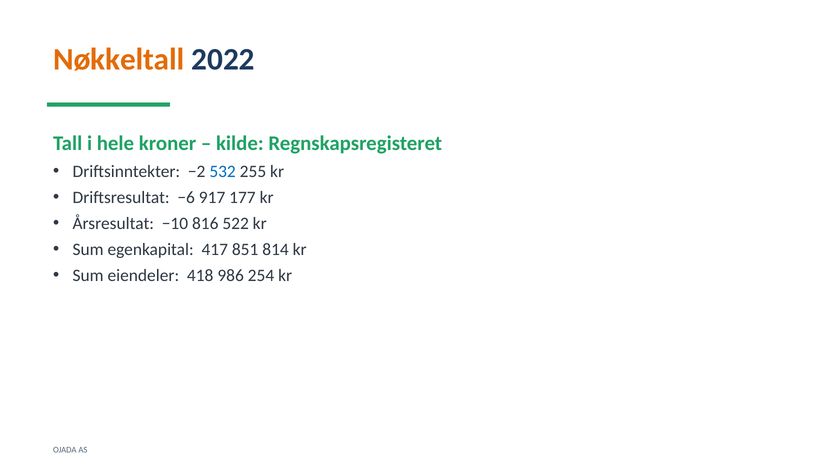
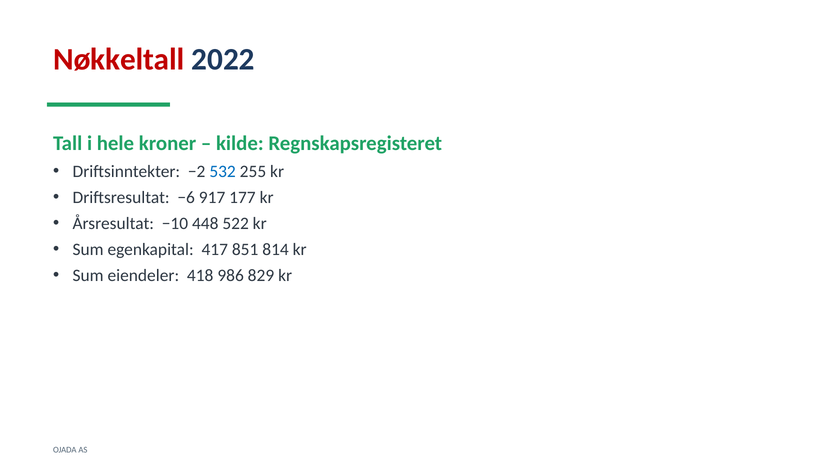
Nøkkeltall colour: orange -> red (119, 60)
816: 816 -> 448 (205, 224)
254: 254 -> 829 (261, 276)
